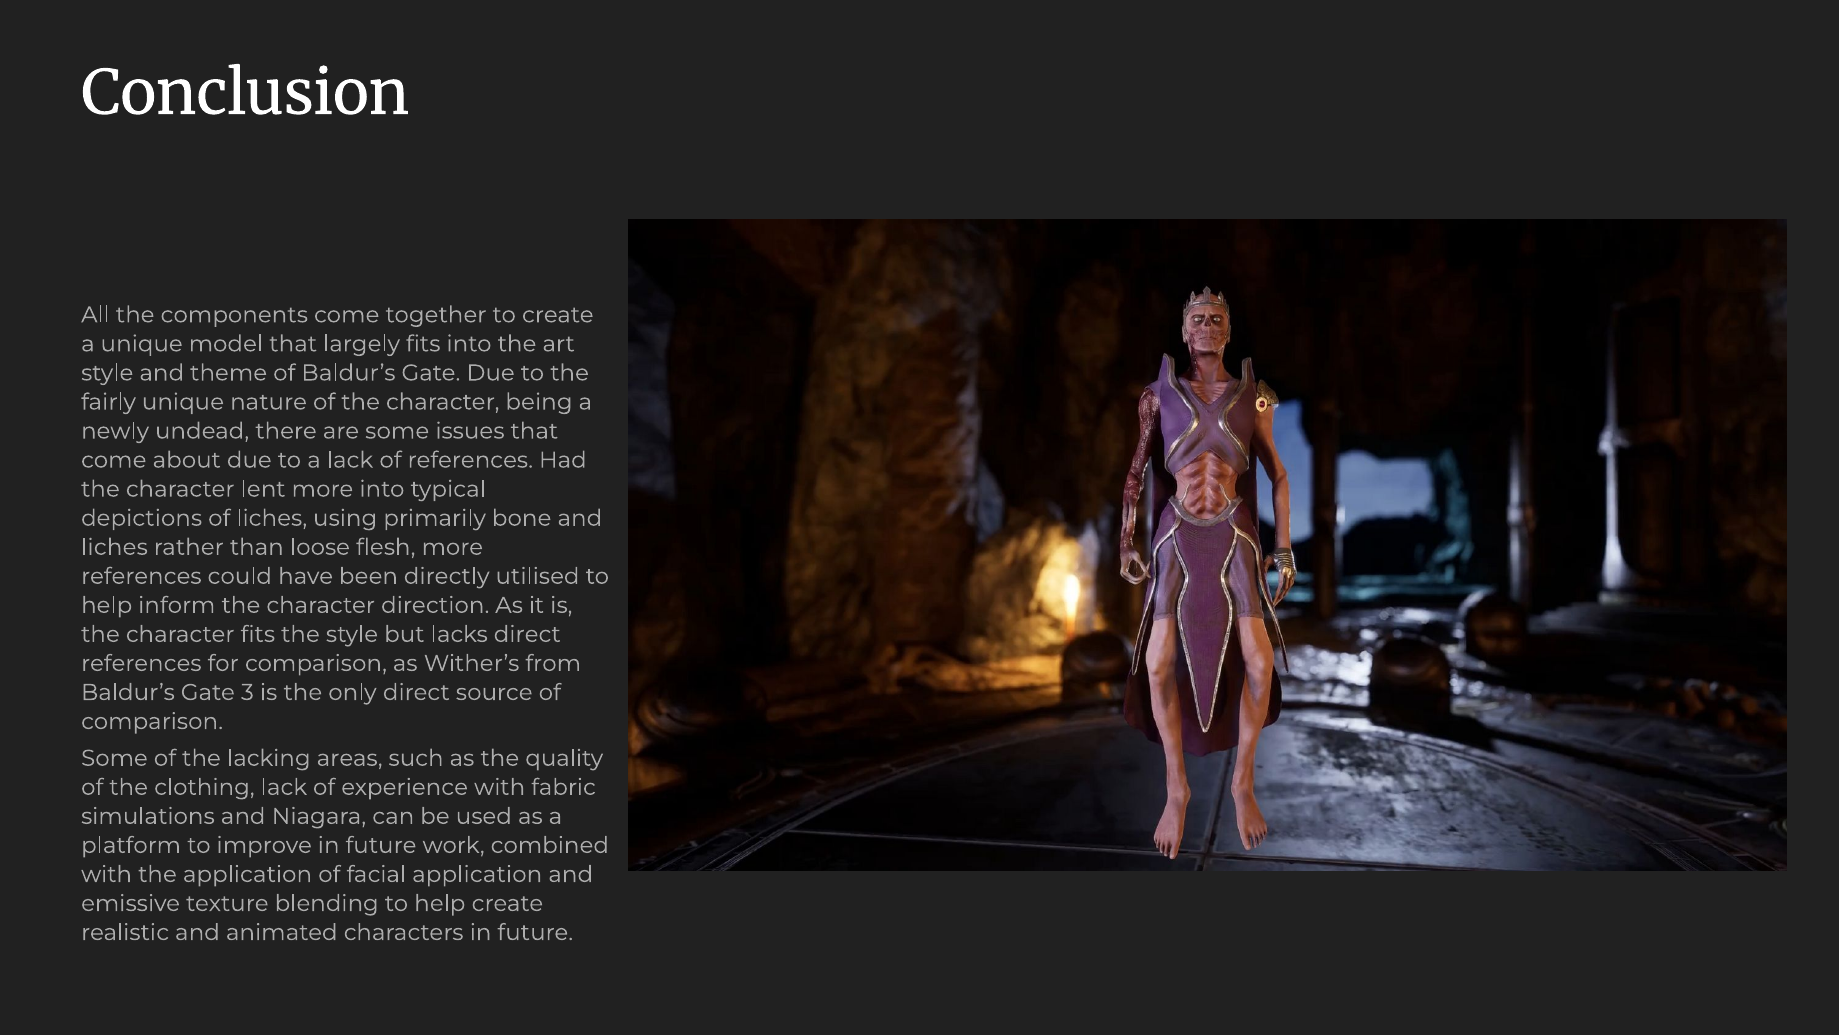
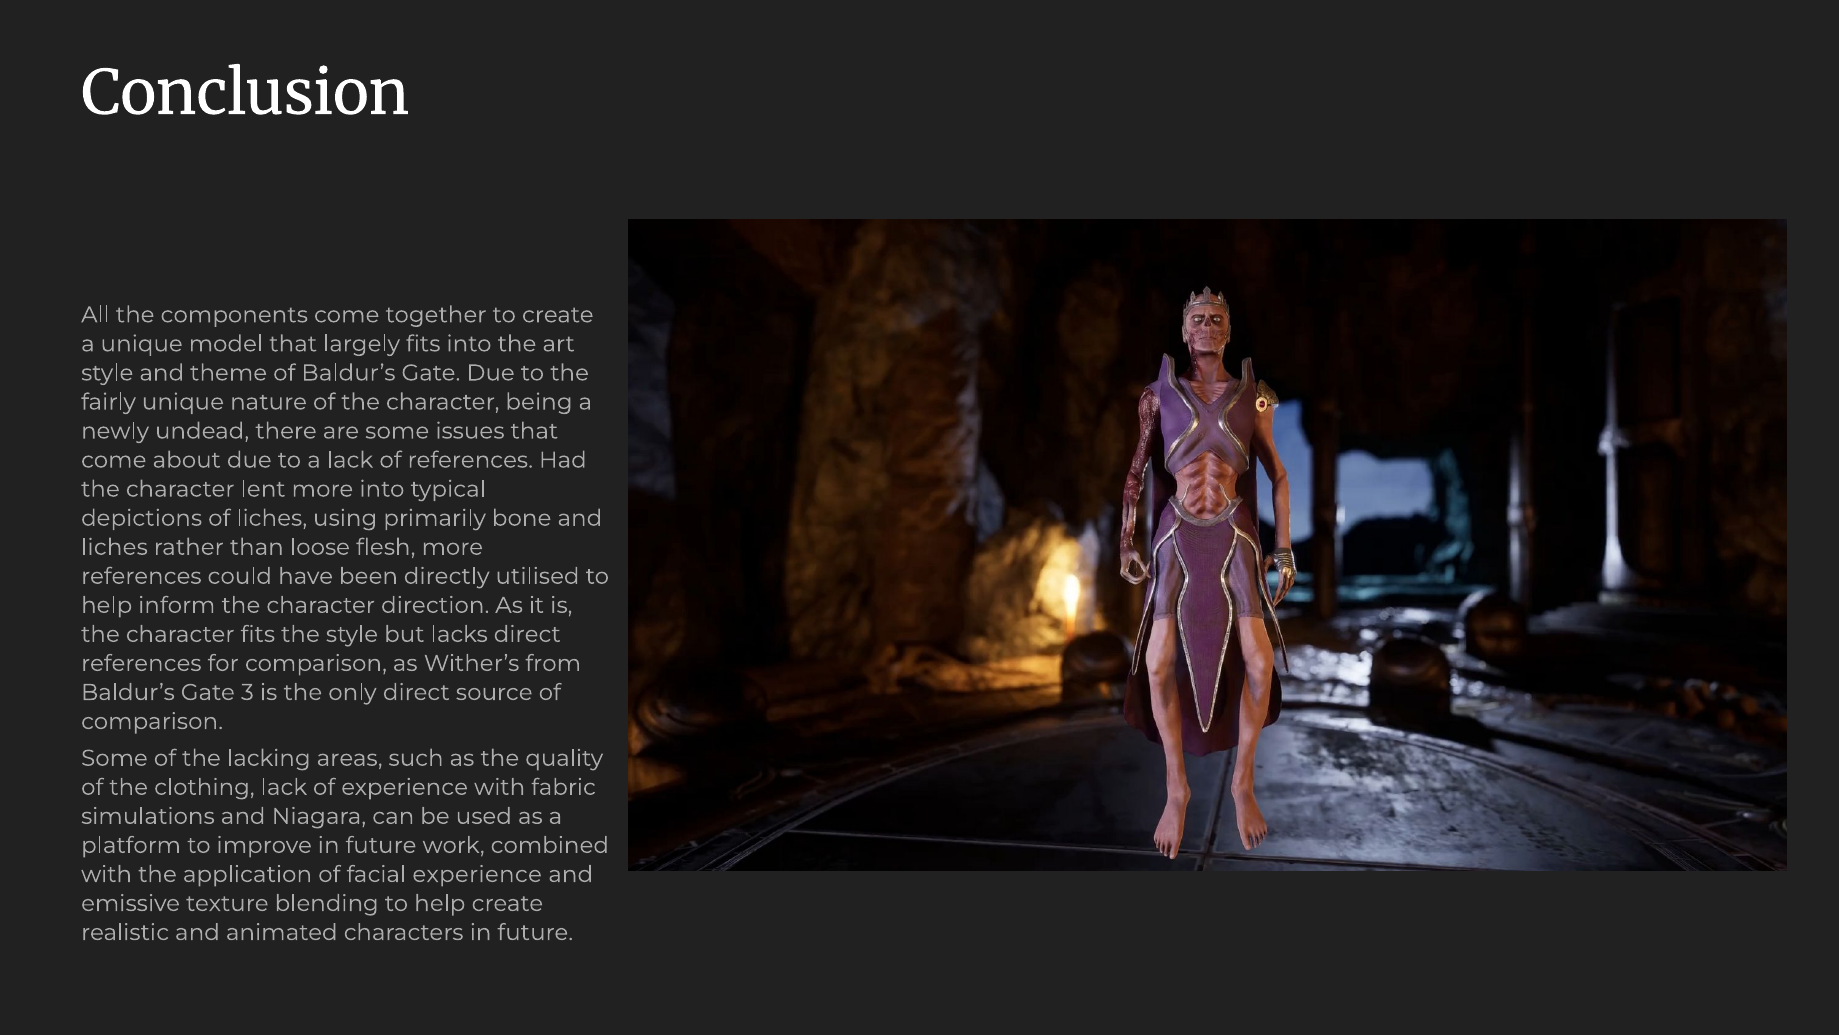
facial application: application -> experience (477, 874)
